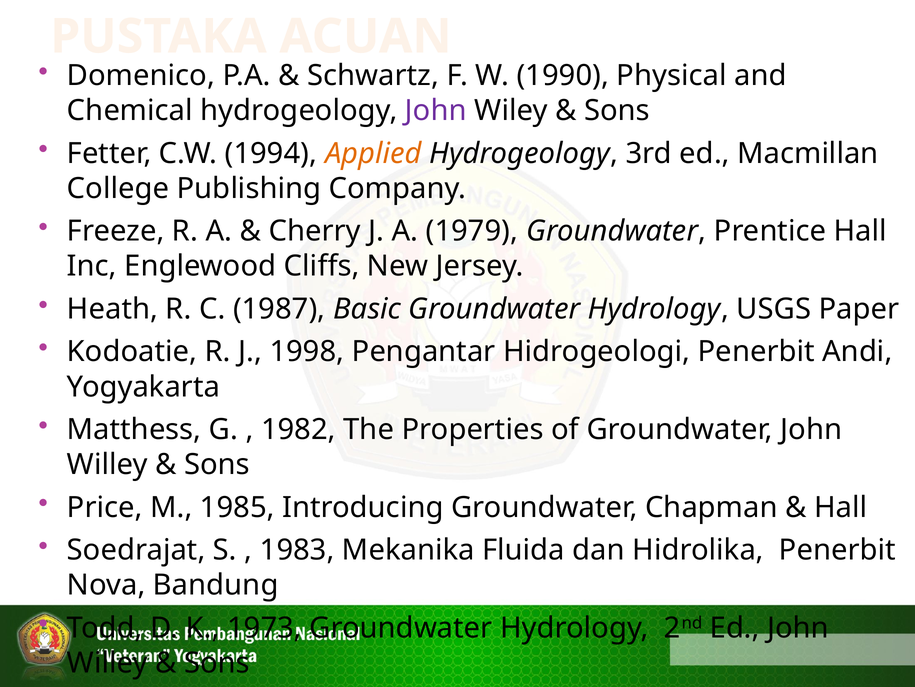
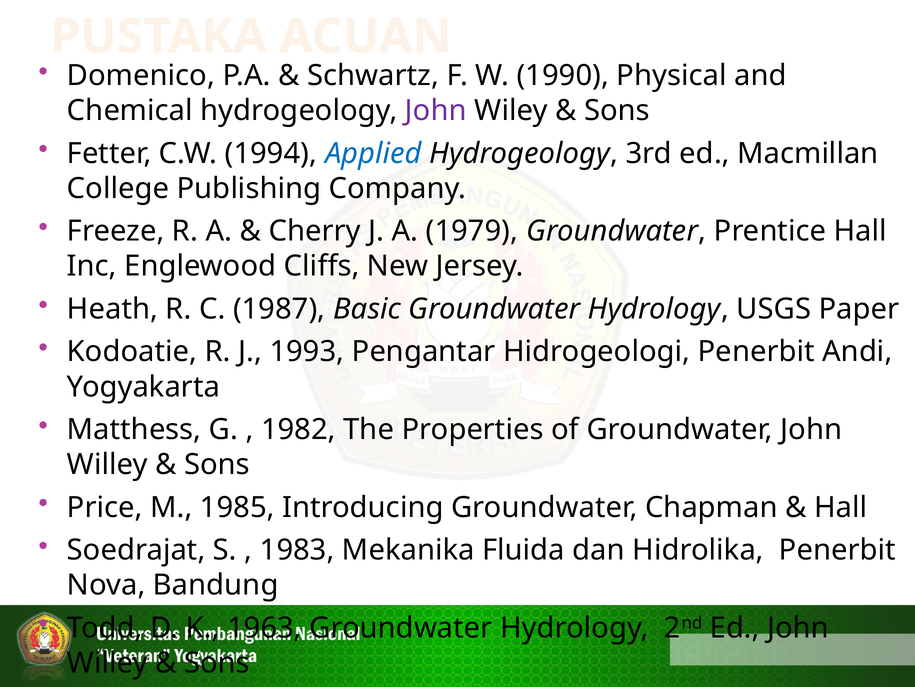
Applied colour: orange -> blue (373, 153)
1998: 1998 -> 1993 (307, 351)
1973: 1973 -> 1963 (264, 627)
